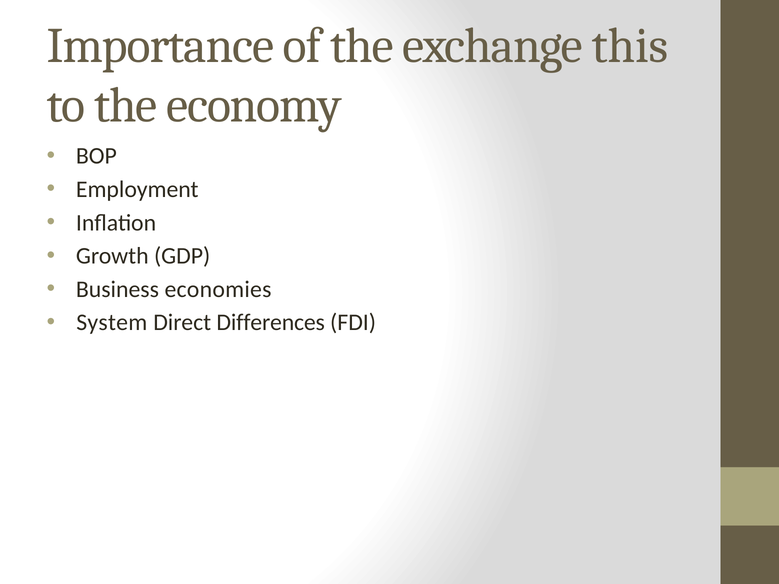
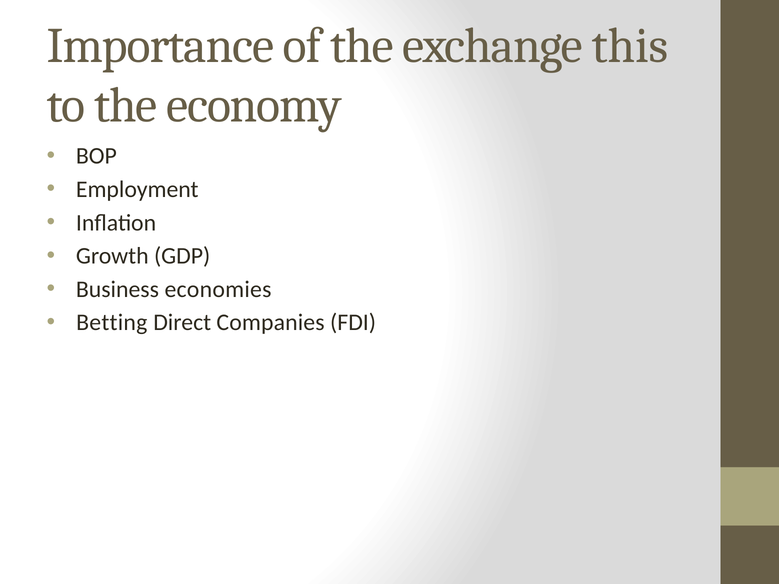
System: System -> Betting (112, 323)
Differences: Differences -> Companies (271, 323)
